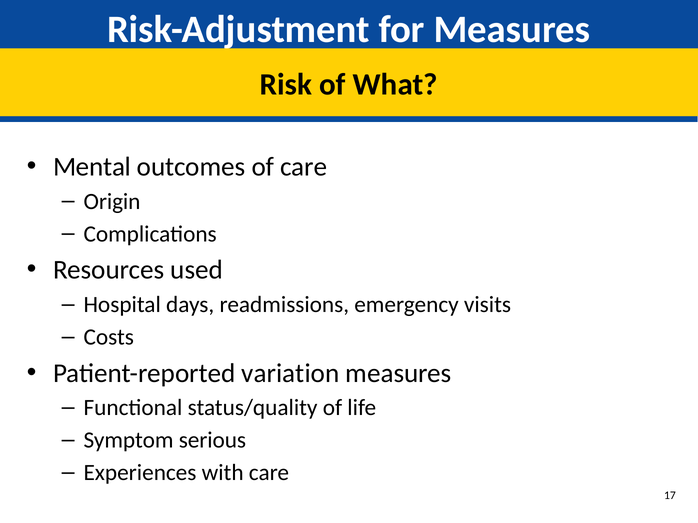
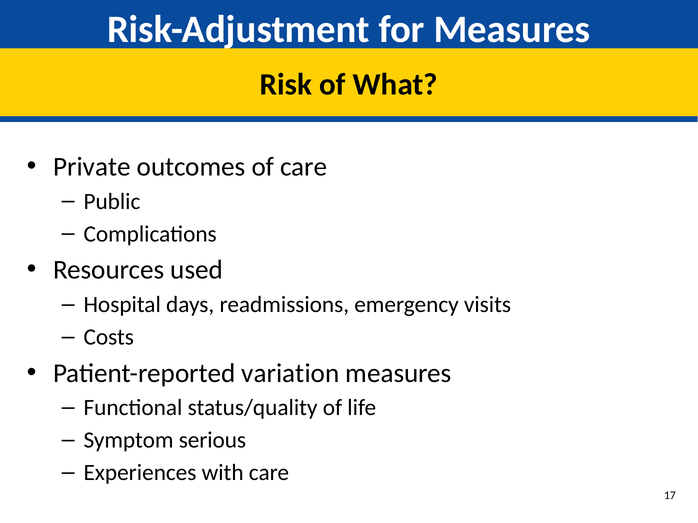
Mental: Mental -> Private (92, 167)
Origin: Origin -> Public (112, 202)
